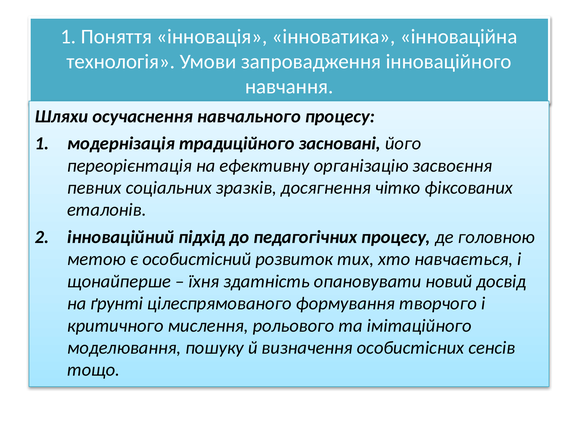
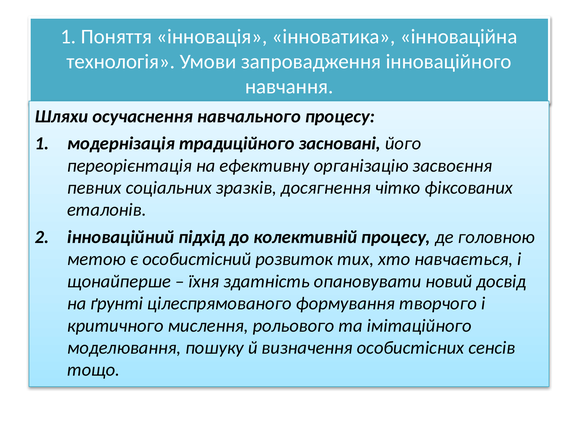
педагогічних: педагогічних -> колективній (305, 237)
